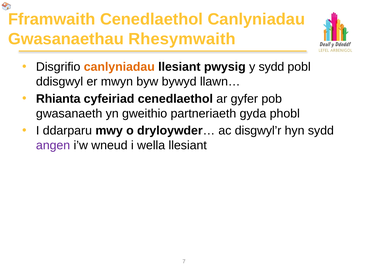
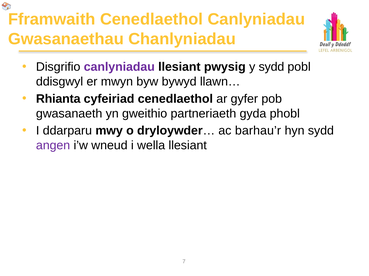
Rhesymwaith: Rhesymwaith -> Chanlyniadau (182, 39)
canlyniadau colour: orange -> purple (119, 67)
disgwyl’r: disgwyl’r -> barhau’r (258, 131)
